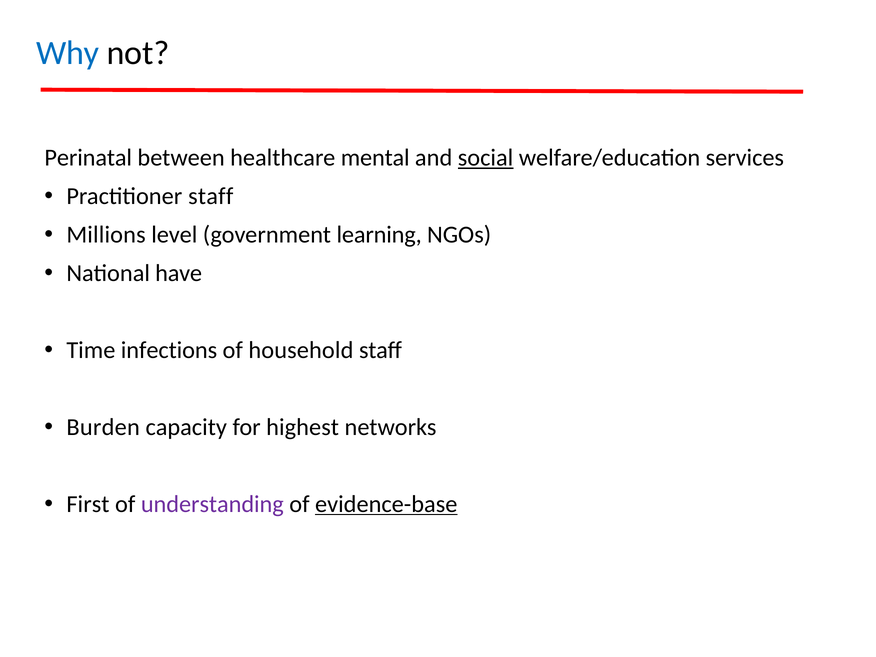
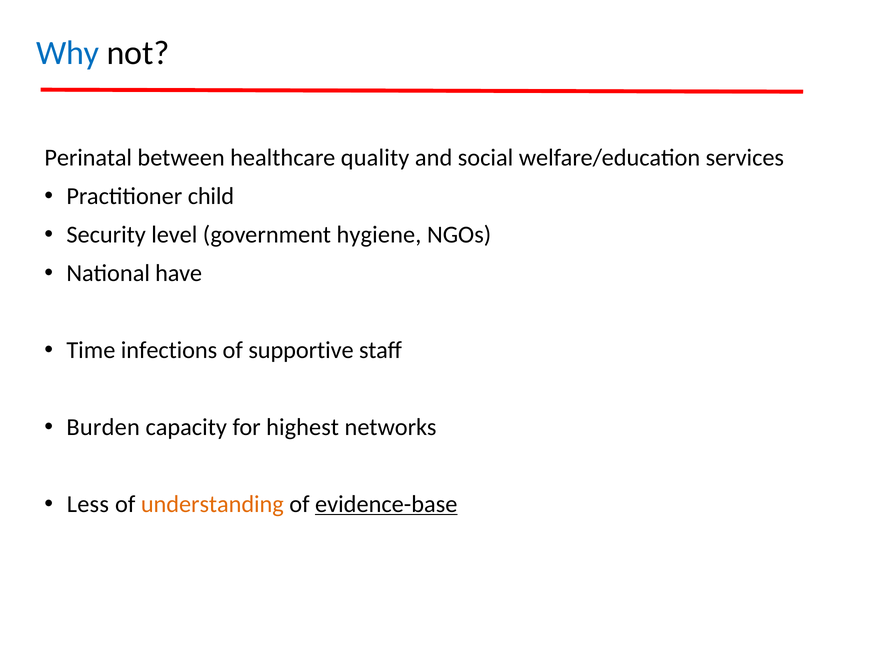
mental: mental -> quality (375, 158)
social underline: present -> none (486, 158)
Practitioner staff: staff -> child (211, 196)
Millions: Millions -> Security (106, 235)
learning: learning -> hygiene (379, 235)
household: household -> supportive (301, 350)
First: First -> Less (88, 504)
understanding colour: purple -> orange (212, 504)
